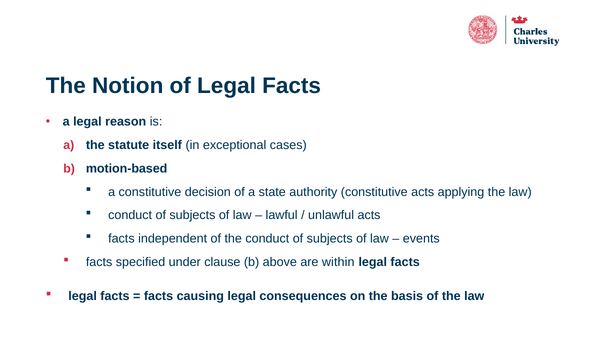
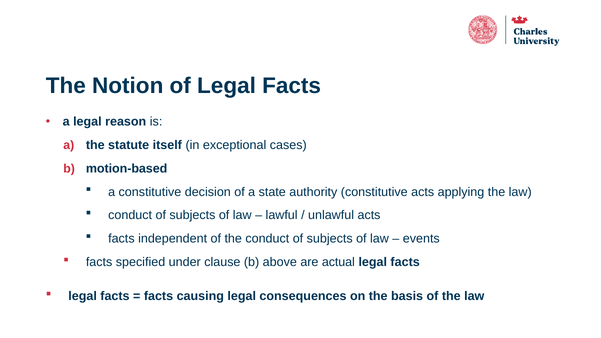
within: within -> actual (338, 262)
